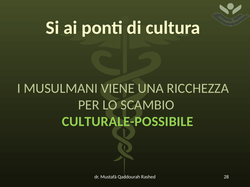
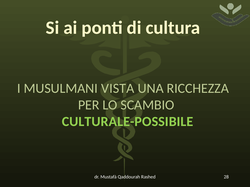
VIENE: VIENE -> VISTA (118, 89)
